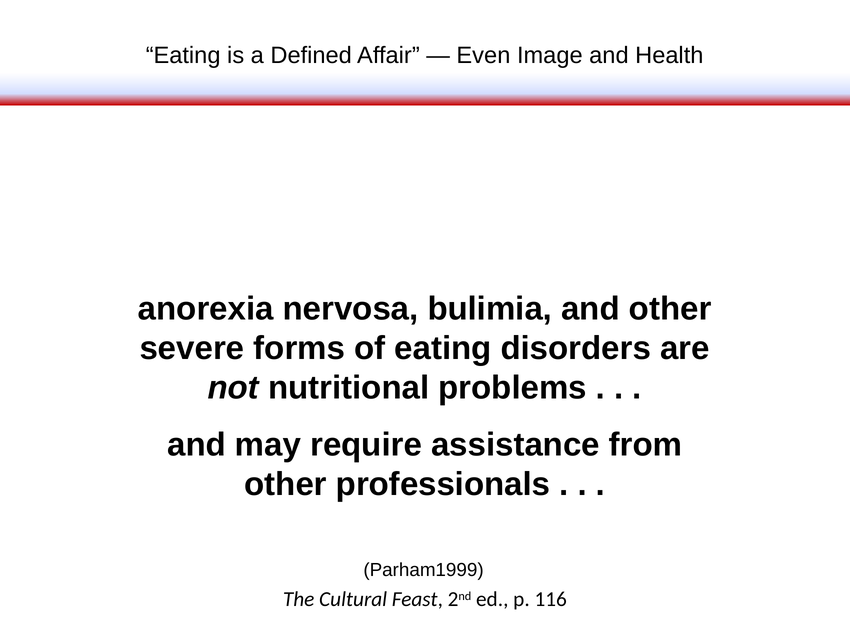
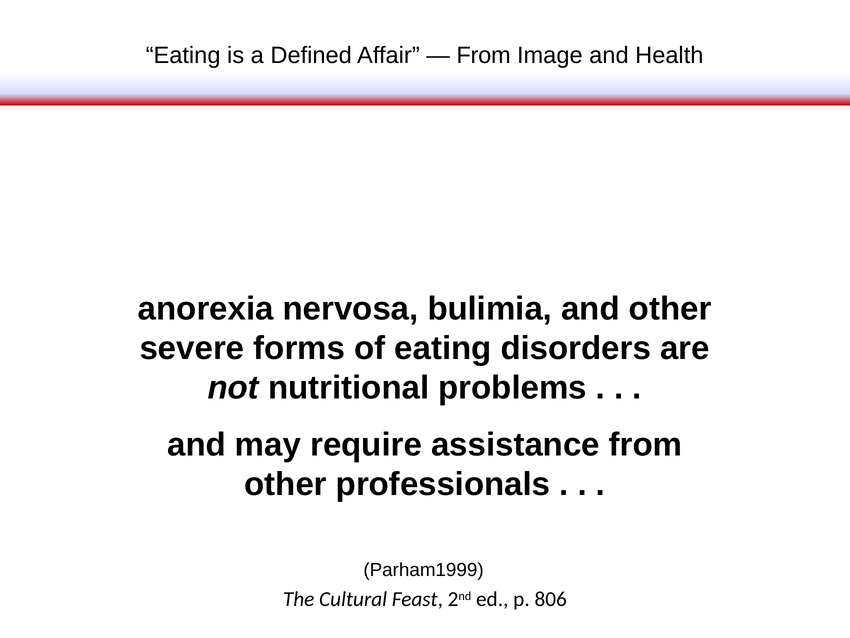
Even: Even -> From (484, 55)
116: 116 -> 806 (551, 599)
